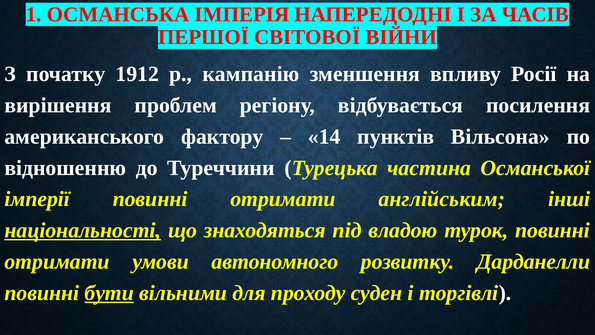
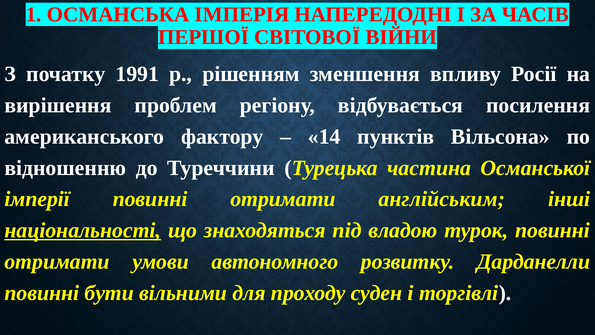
1912: 1912 -> 1991 (137, 74)
кампанію: кампанію -> рішенням (251, 74)
бути underline: present -> none (109, 293)
